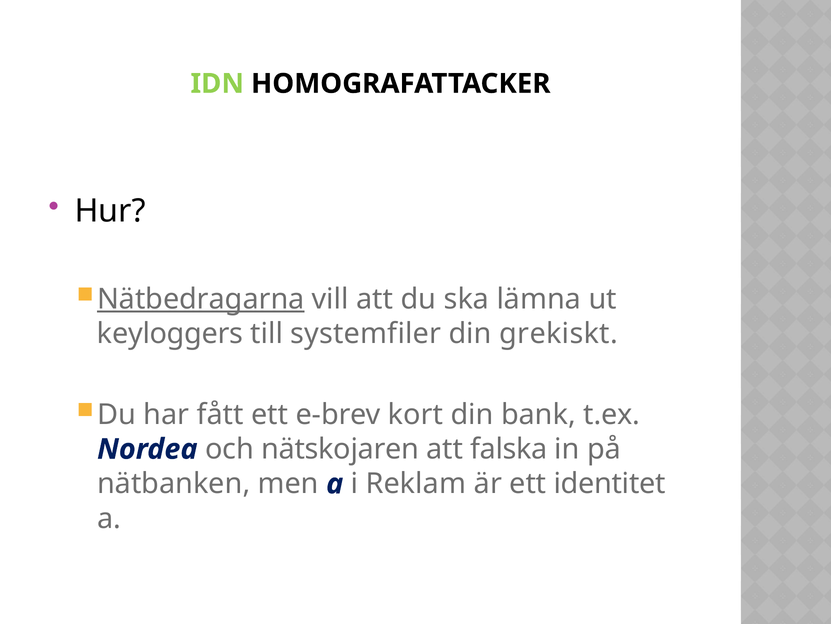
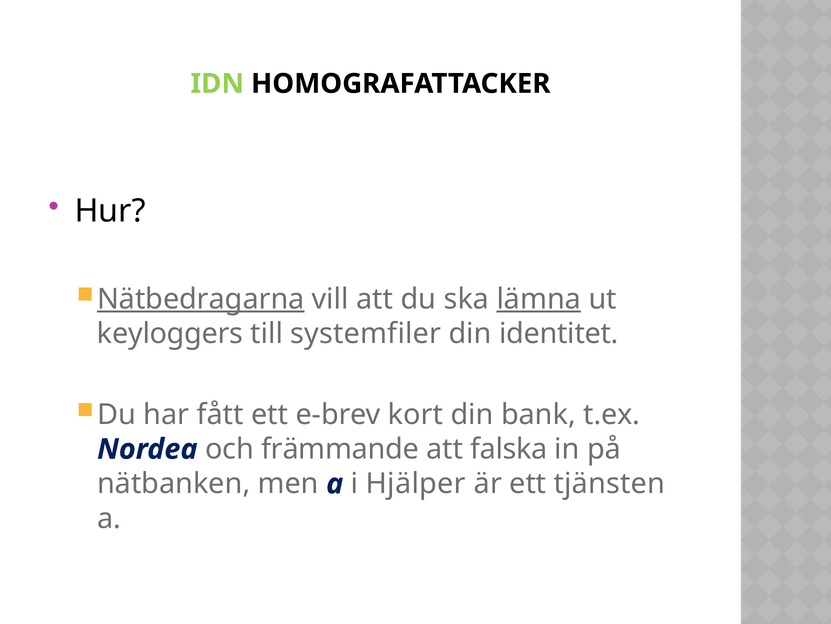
lämna underline: none -> present (539, 299)
grekiskt: grekiskt -> identitet (559, 333)
nätskojaren: nätskojaren -> främmande (340, 449)
Reklam: Reklam -> Hjälper (416, 483)
identitet: identitet -> tjänsten (609, 483)
